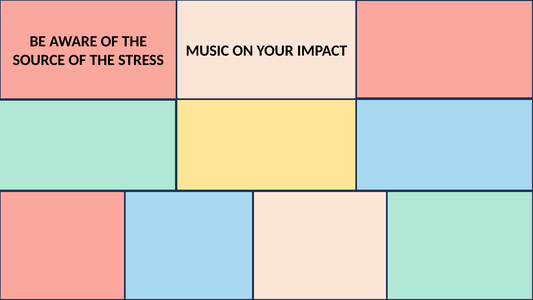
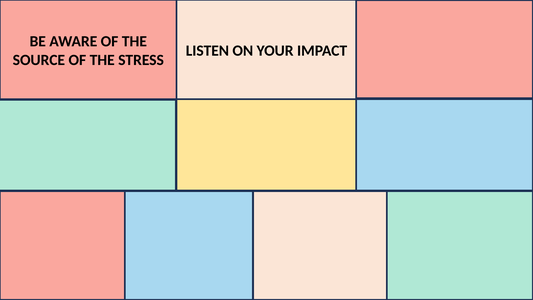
MUSIC: MUSIC -> LISTEN (207, 51)
